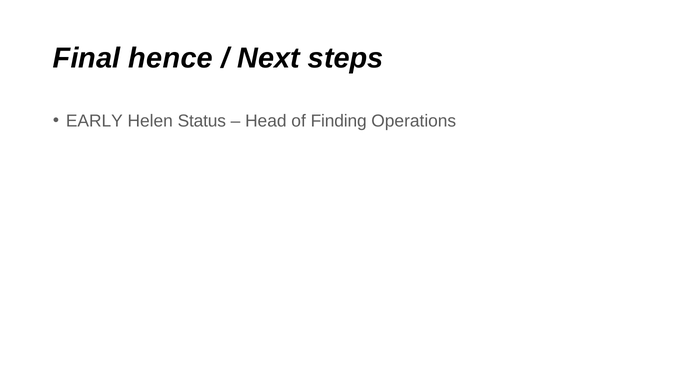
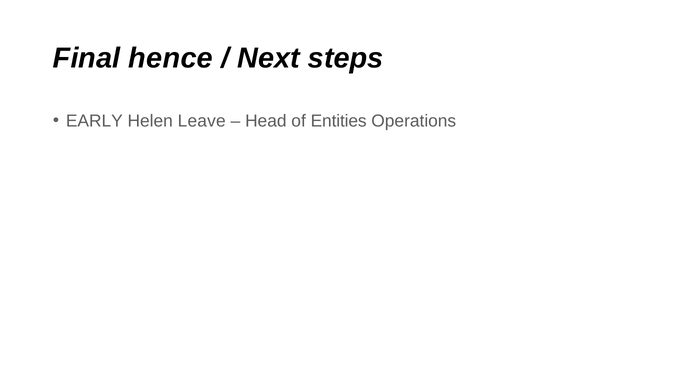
Status: Status -> Leave (202, 121)
Finding: Finding -> Entities (339, 121)
